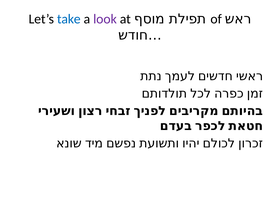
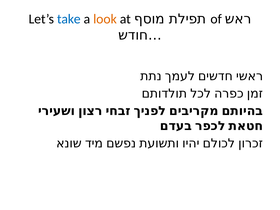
look colour: purple -> orange (105, 19)
